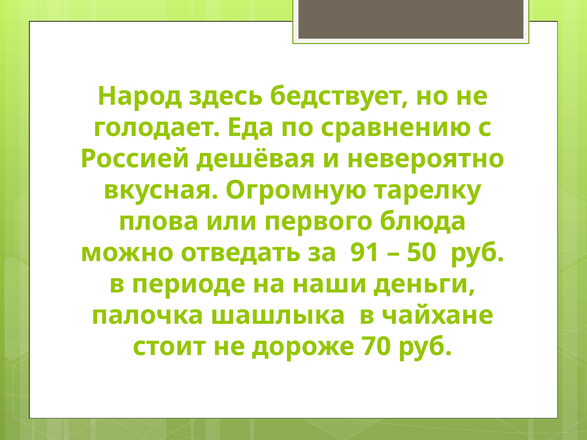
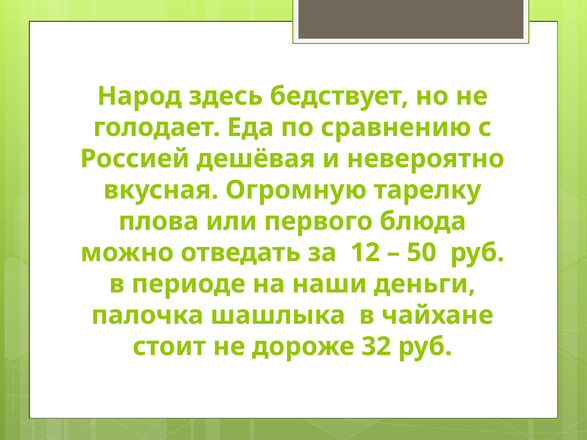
91: 91 -> 12 (365, 253)
70: 70 -> 32 (376, 347)
